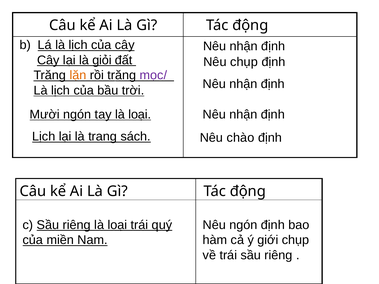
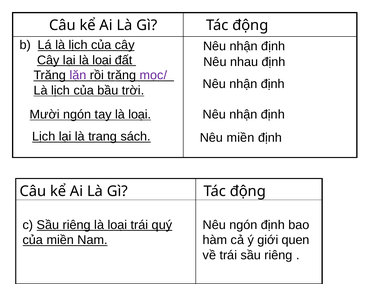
lại là giỏi: giỏi -> loại (102, 60)
Nêu chụp: chụp -> nhau (244, 62)
lặn colour: orange -> purple (78, 75)
Nêu chào: chào -> miền (240, 138)
giới chụp: chụp -> quen (296, 240)
